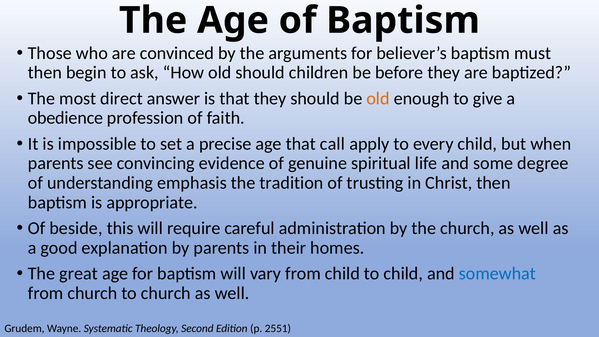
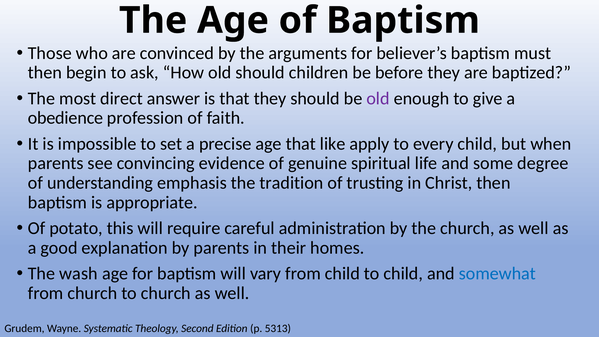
old colour: orange -> purple (378, 98)
call: call -> like (333, 144)
beside: beside -> potato (76, 228)
great: great -> wash (79, 274)
2551: 2551 -> 5313 (278, 329)
